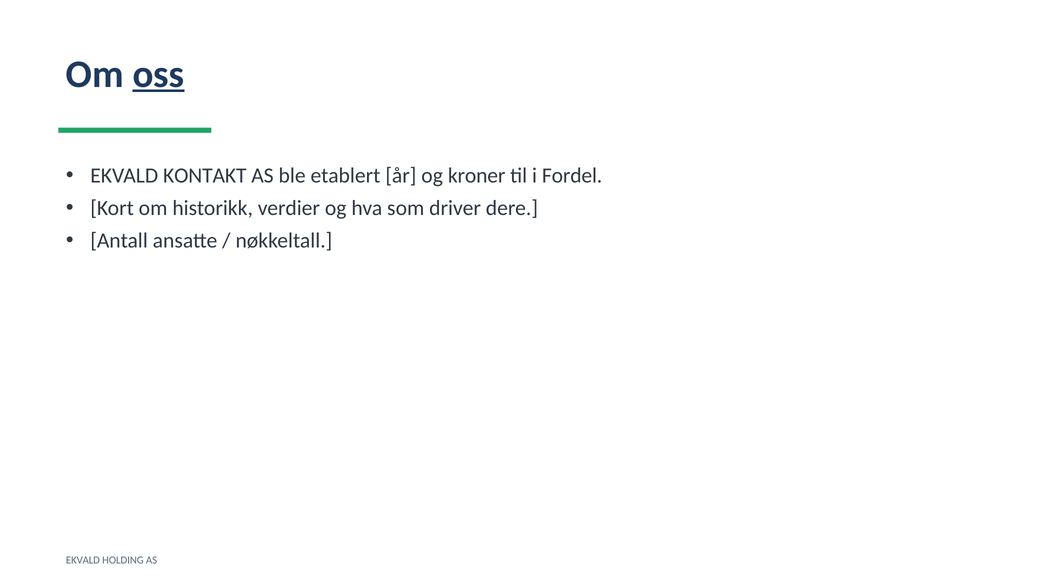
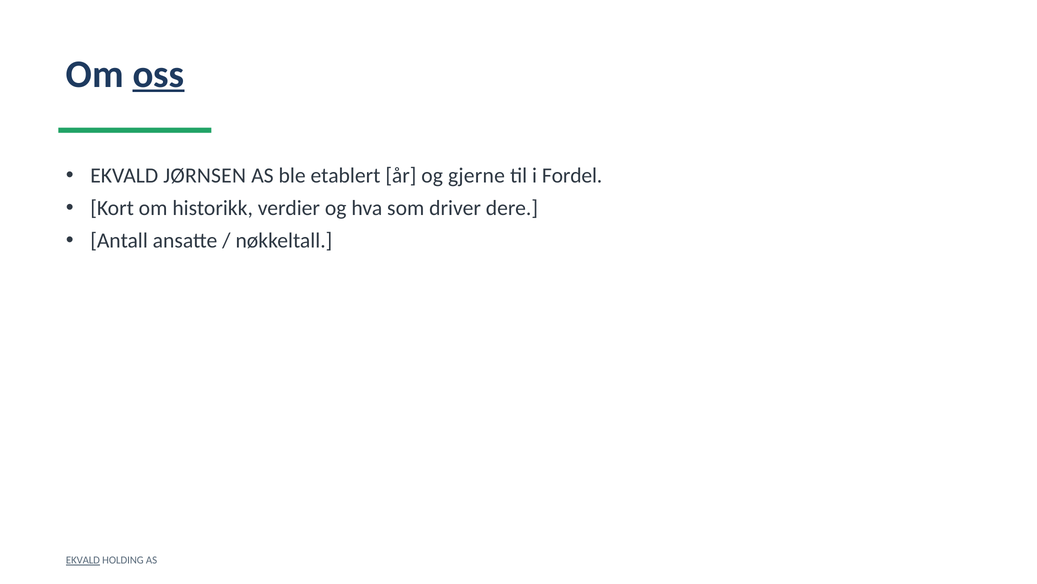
KONTAKT: KONTAKT -> JØRNSEN (205, 176)
kroner: kroner -> gjerne (476, 176)
EKVALD underline: none -> present (83, 560)
